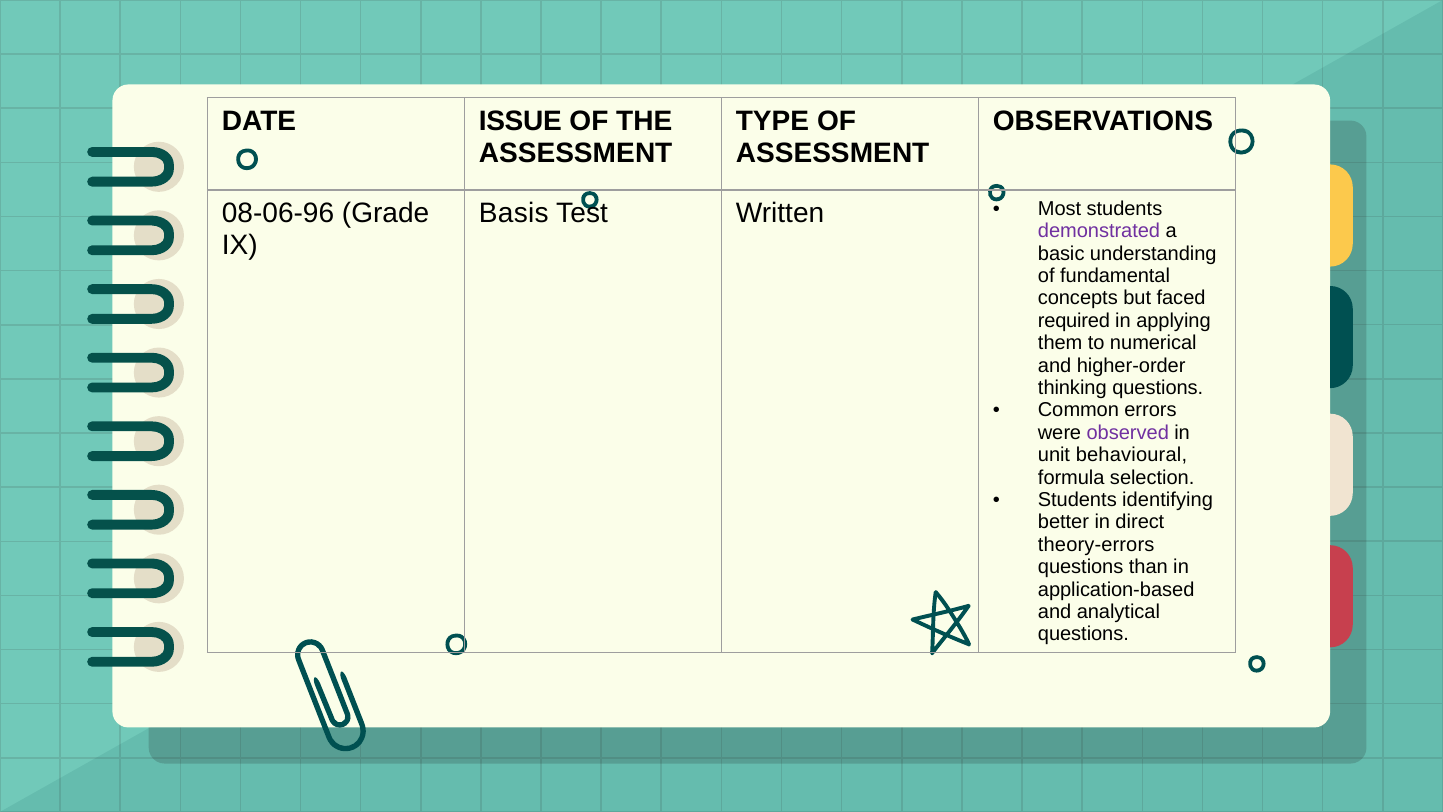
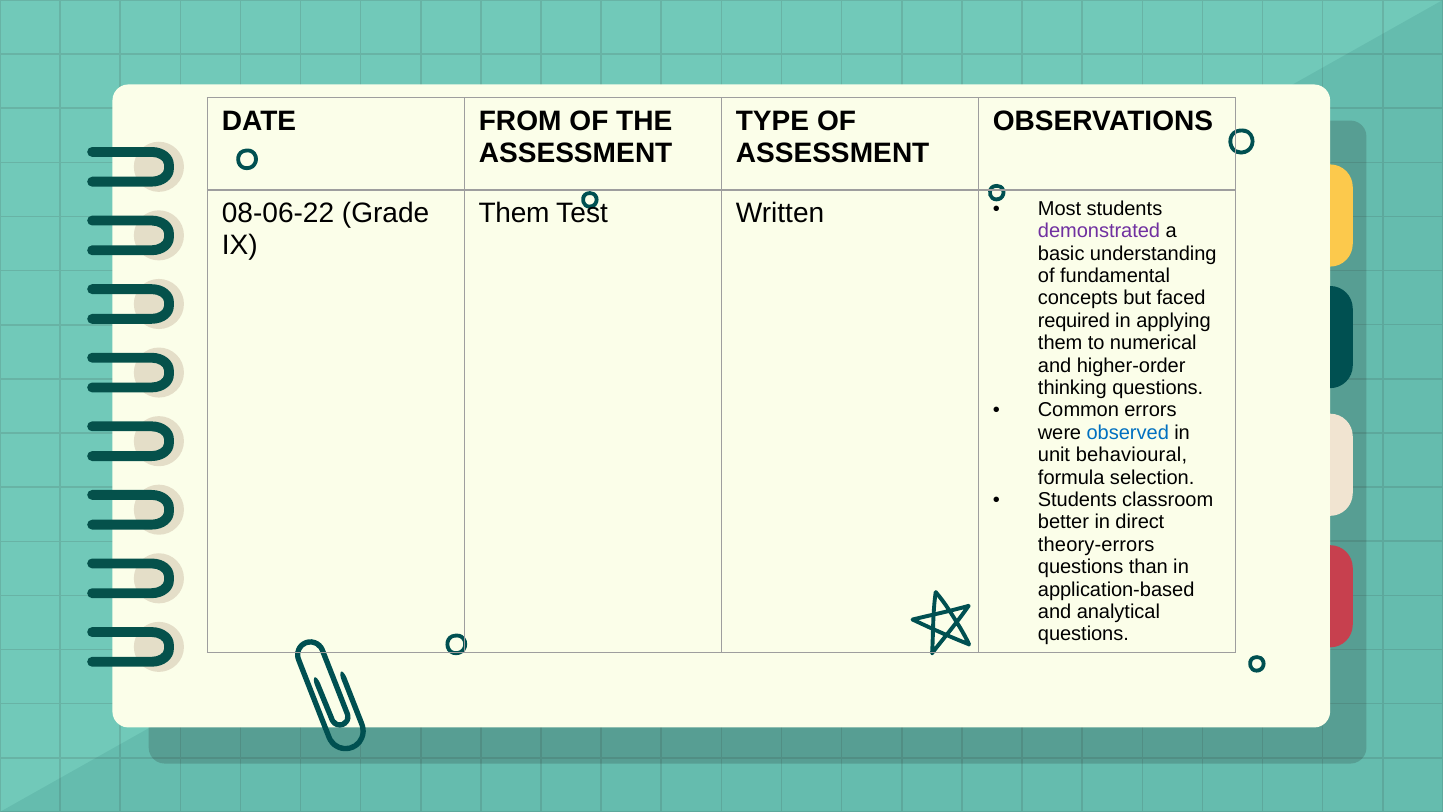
ISSUE: ISSUE -> FROM (520, 121)
08-06-96: 08-06-96 -> 08-06-22 (278, 213)
Basis: Basis -> Them (514, 213)
observed colour: purple -> blue (1128, 433)
identifying: identifying -> classroom (1168, 500)
